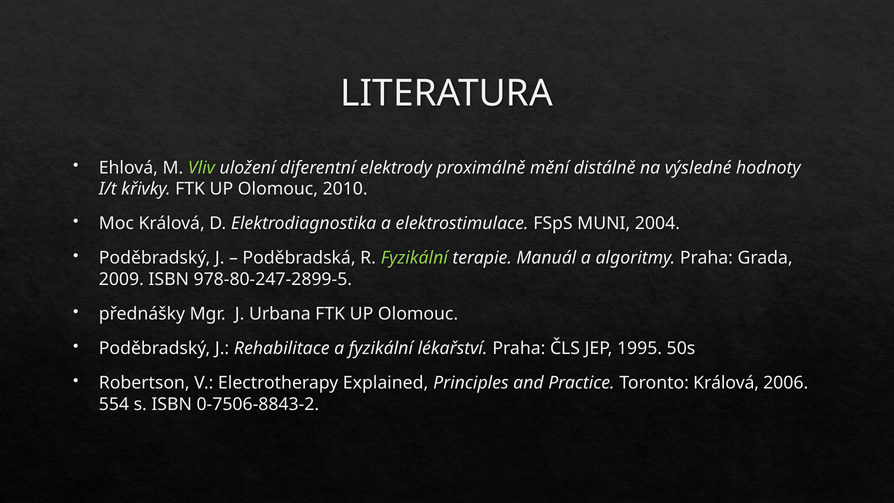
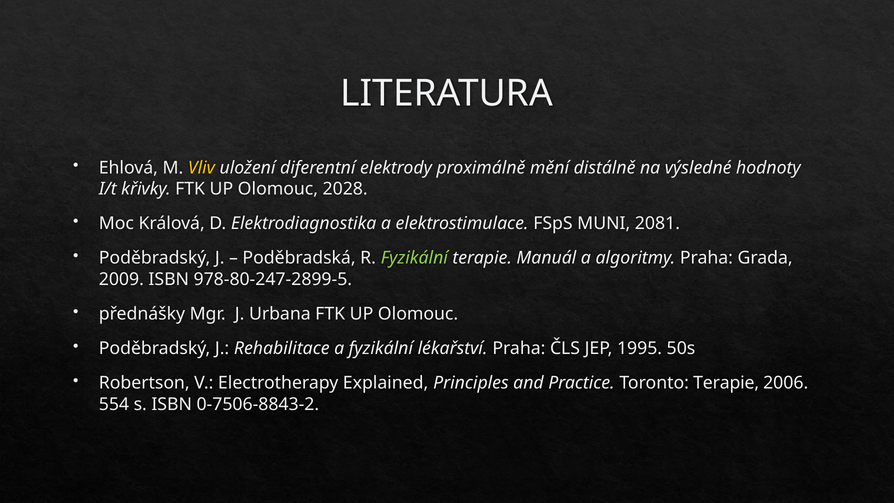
Vliv colour: light green -> yellow (201, 168)
2010: 2010 -> 2028 (345, 189)
2004: 2004 -> 2081 (657, 224)
Toronto Králová: Králová -> Terapie (726, 383)
